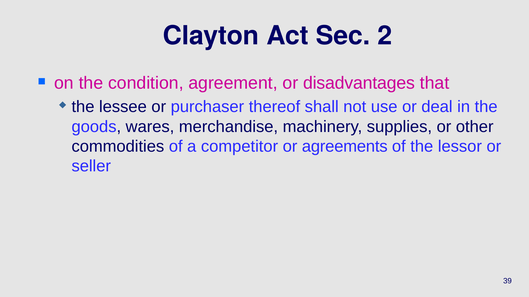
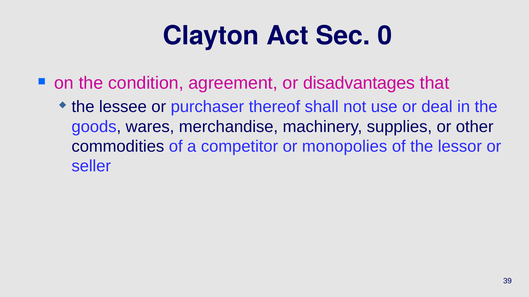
2: 2 -> 0 (385, 36)
agreements: agreements -> monopolies (345, 147)
